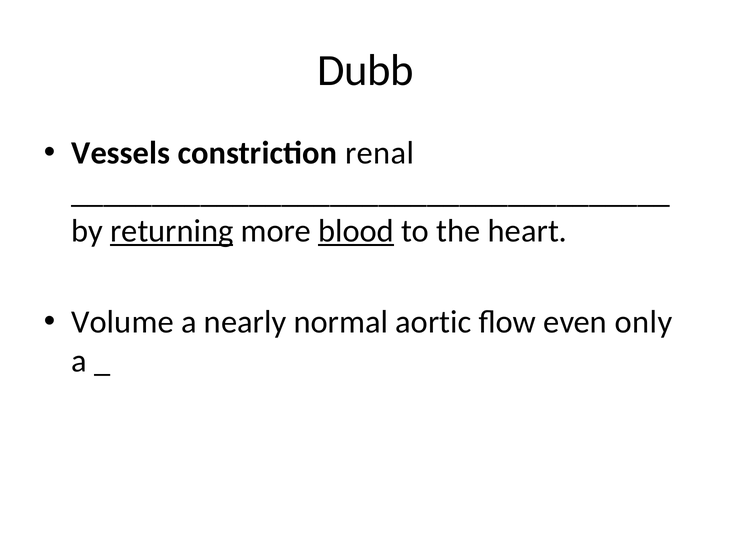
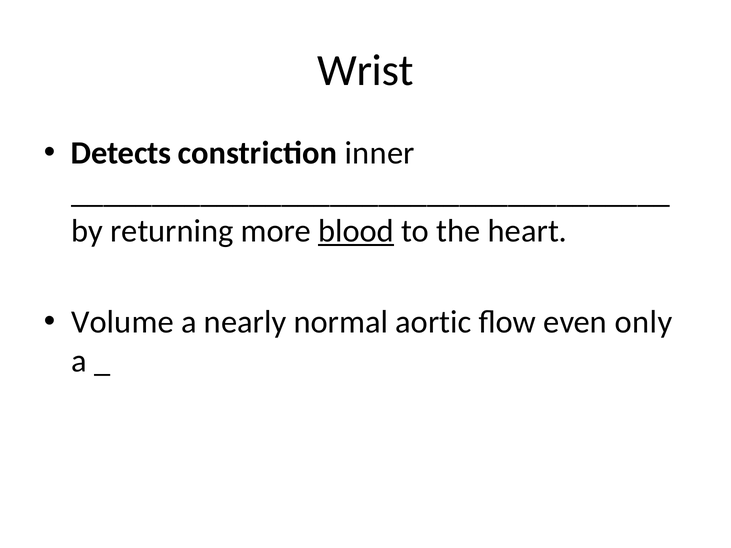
Dubb: Dubb -> Wrist (366, 71)
Vessels: Vessels -> Detects (121, 153)
renal: renal -> inner (380, 153)
returning underline: present -> none (172, 231)
